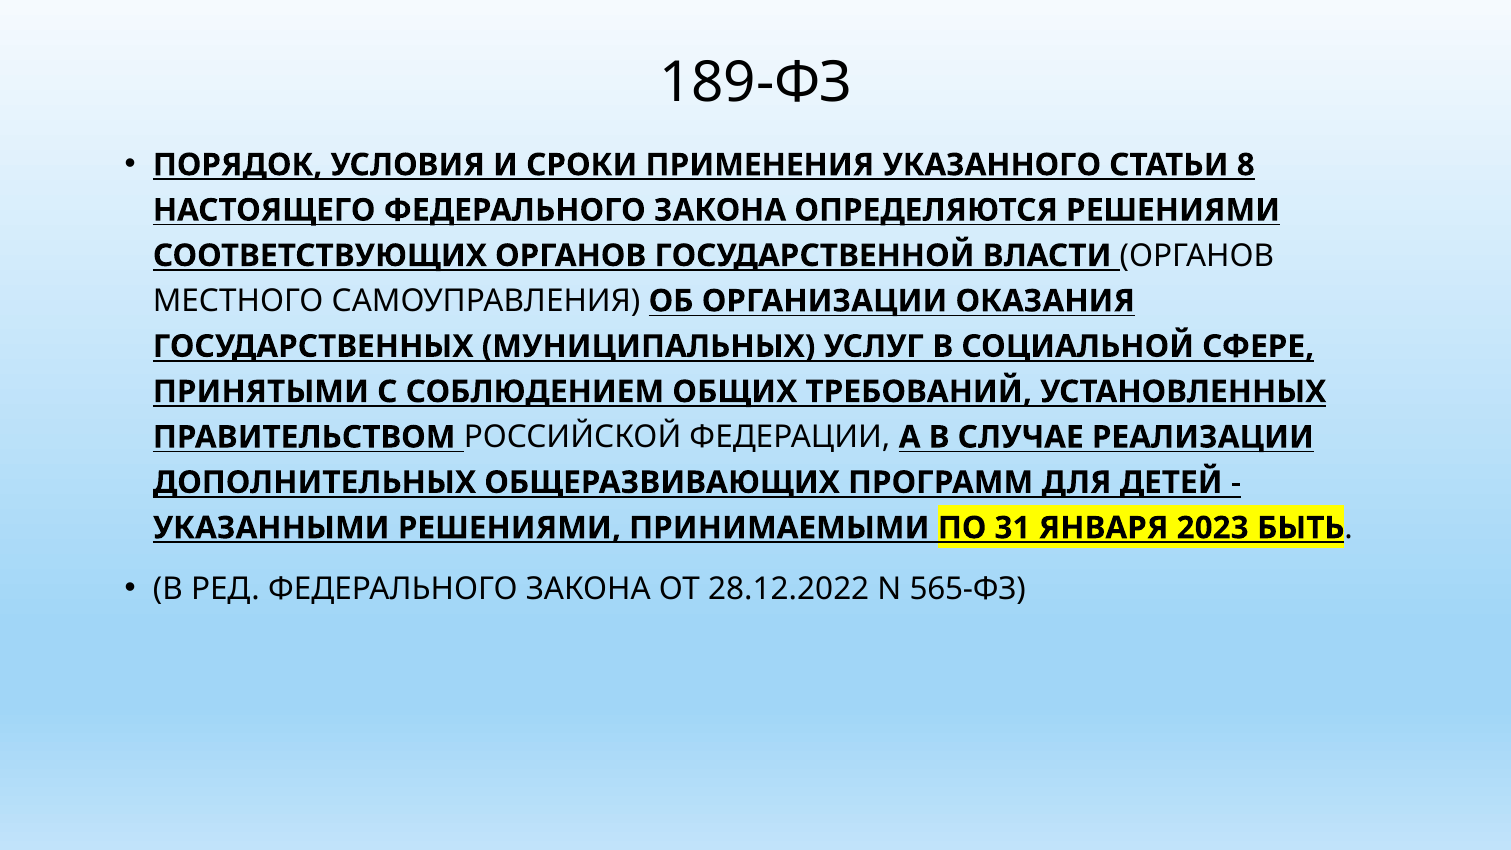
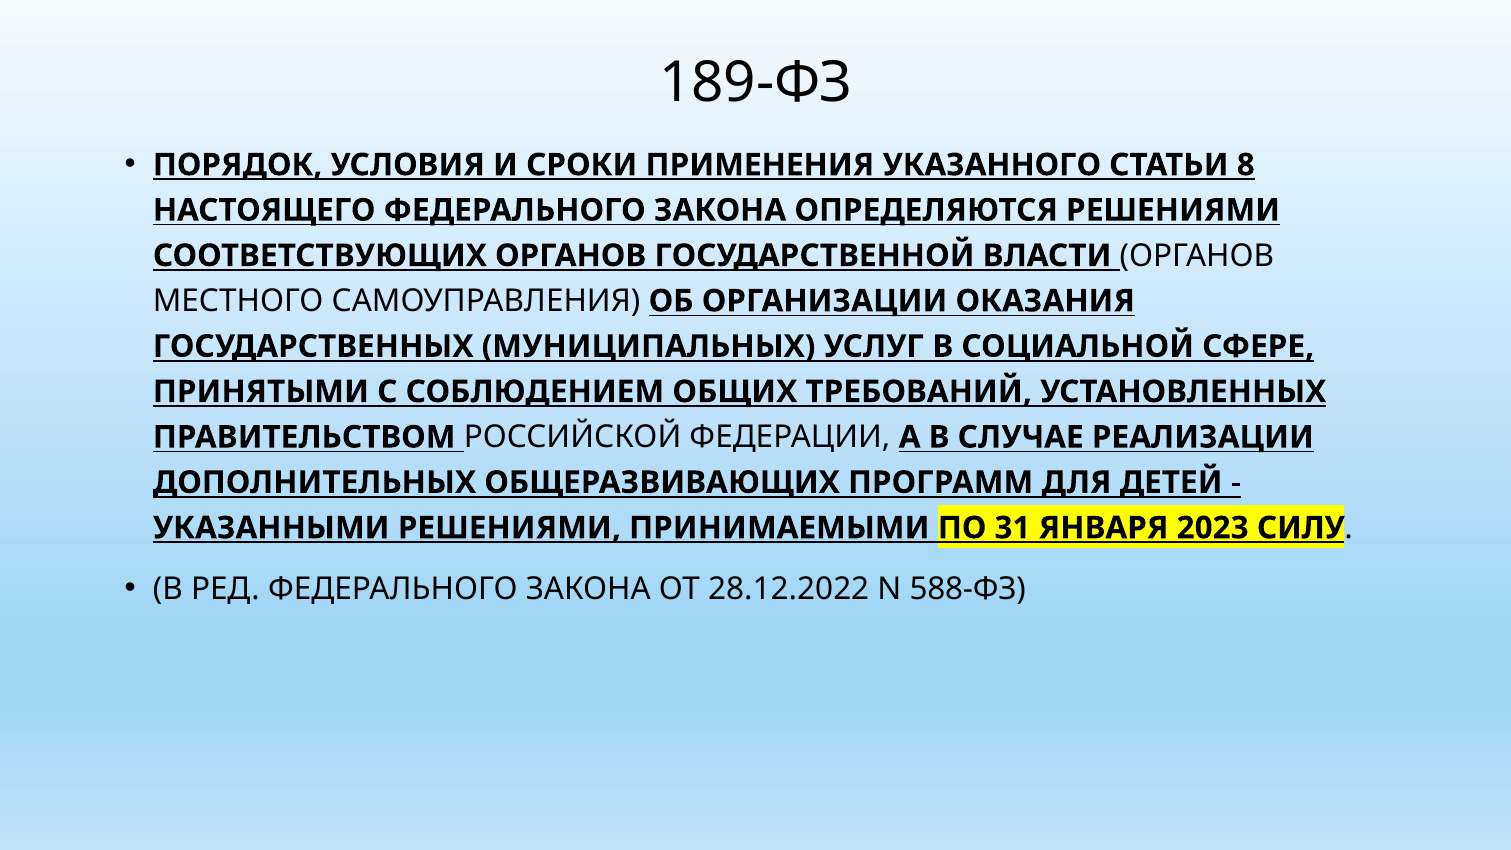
БЫТЬ: БЫТЬ -> СИЛУ (1301, 528)
565-ФЗ: 565-ФЗ -> 588-ФЗ (968, 589)
